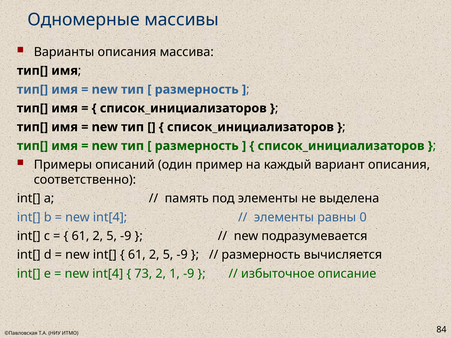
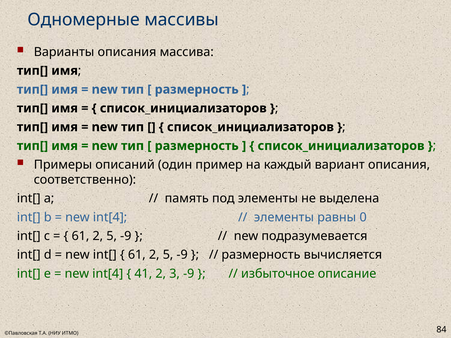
73: 73 -> 41 (143, 274)
1: 1 -> 3 (175, 274)
